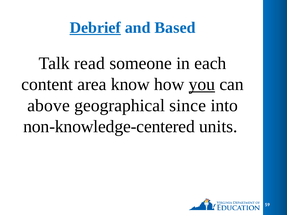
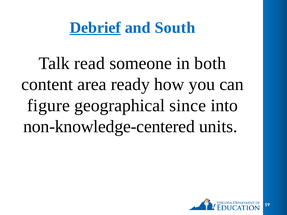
Based: Based -> South (175, 28)
each: each -> both (210, 63)
know: know -> ready (130, 85)
you underline: present -> none (202, 85)
above: above -> figure (49, 106)
